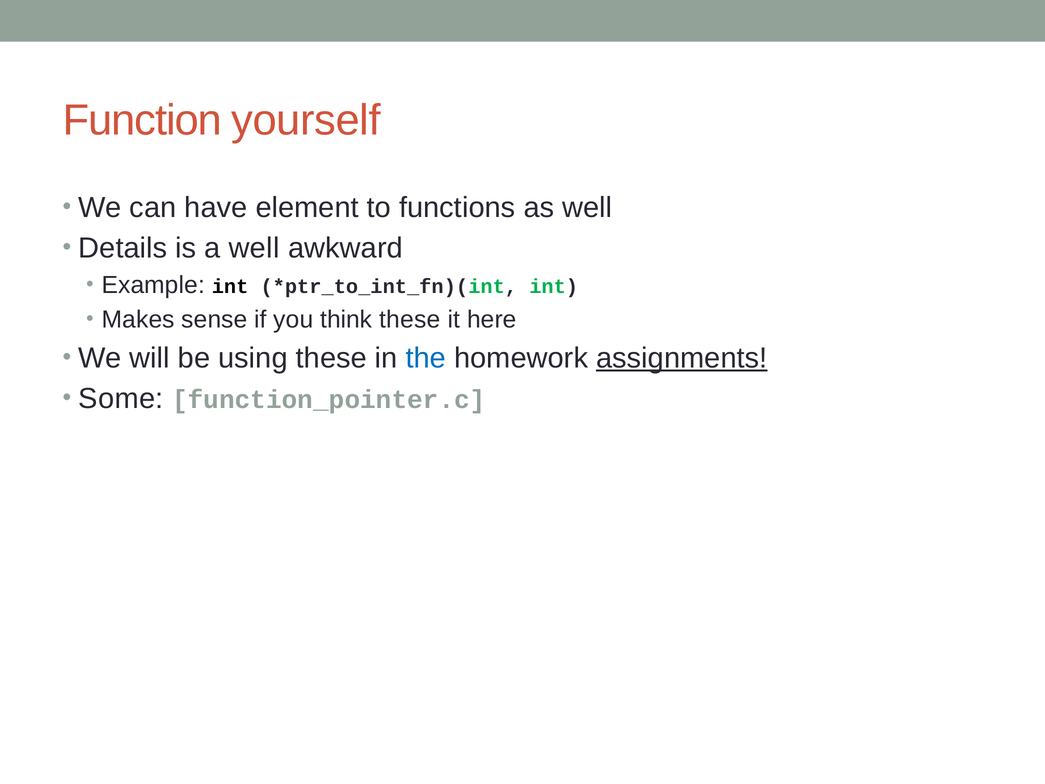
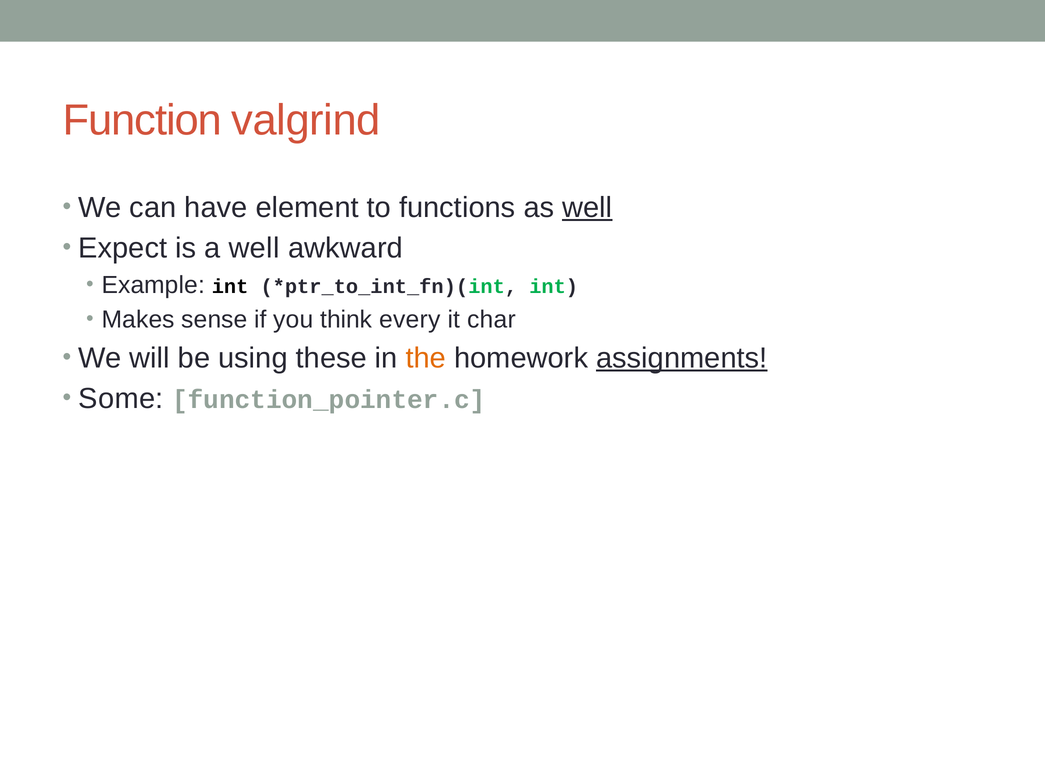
yourself: yourself -> valgrind (306, 121)
well underline: none -> present (587, 208)
Details: Details -> Expect (123, 248)
think these: these -> every (410, 320)
here: here -> char (492, 320)
the colour: blue -> orange (426, 358)
